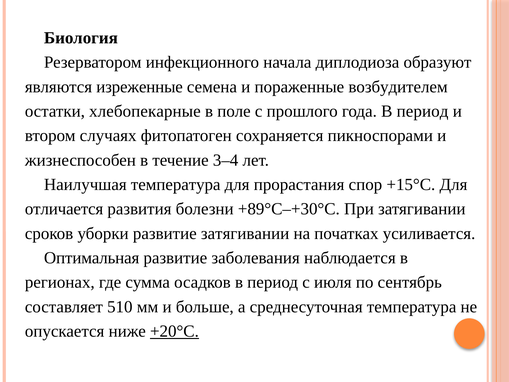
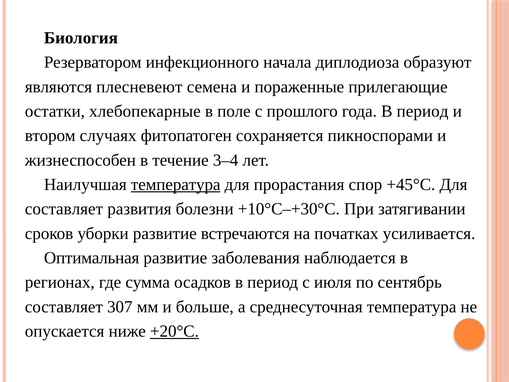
изреженные: изреженные -> плесневеют (139, 87)
возбудителем: возбудителем -> прилегающие (398, 87)
температура underline: none -> present (176, 184)
+15°C: +15°C -> +45°C (411, 184)
отличается: отличается -> составляет (64, 209)
+89°C–+30°C: +89°C–+30°C -> +10°C–+30°C (289, 209)
развитие затягивании: затягивании -> встречаются (245, 233)
510: 510 -> 307 (120, 307)
